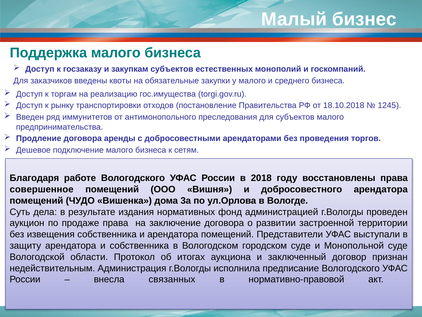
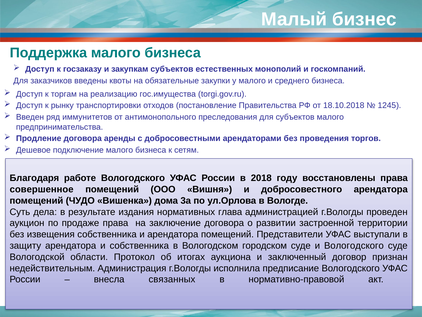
фонд: фонд -> глава (230, 212)
и Монопольной: Монопольной -> Вологодского (354, 245)
